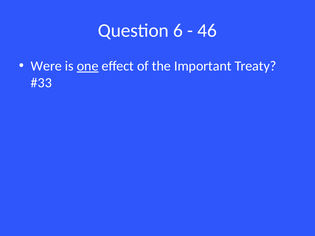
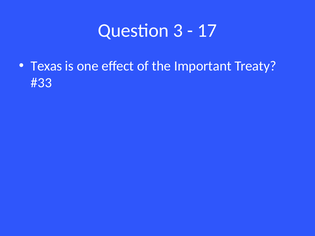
6: 6 -> 3 (178, 30)
46: 46 -> 17 (207, 30)
Were: Were -> Texas (46, 66)
one underline: present -> none (88, 66)
